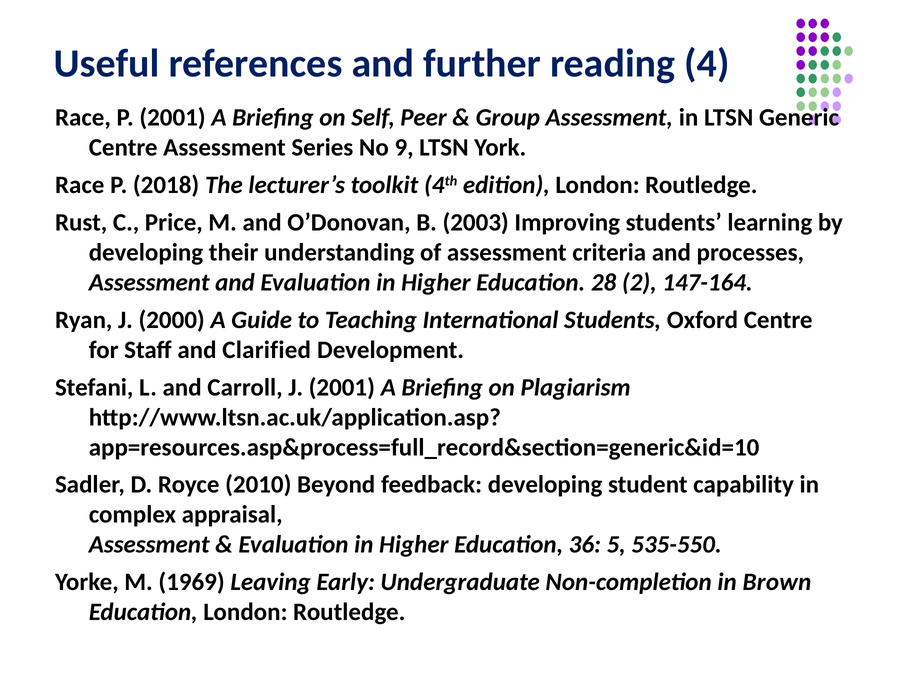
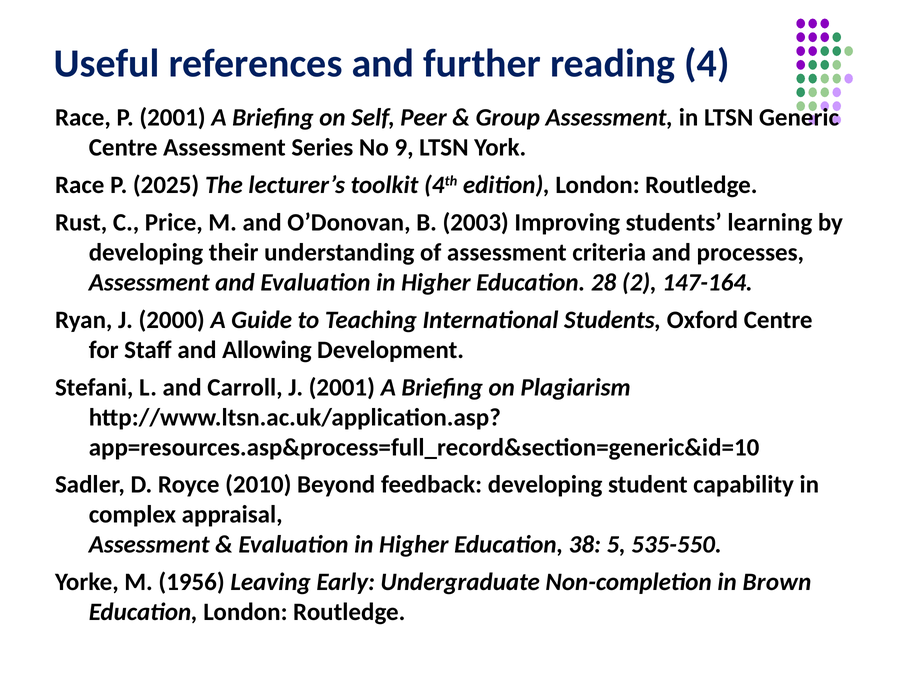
2018: 2018 -> 2025 (166, 185)
Clarified: Clarified -> Allowing (267, 350)
36: 36 -> 38 (585, 545)
1969: 1969 -> 1956 (192, 582)
